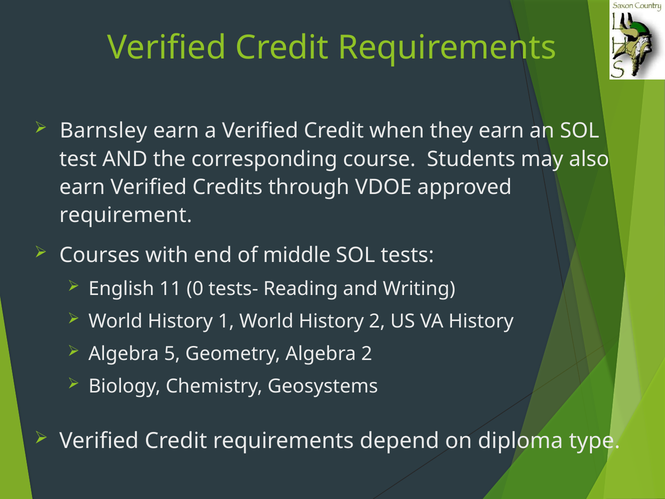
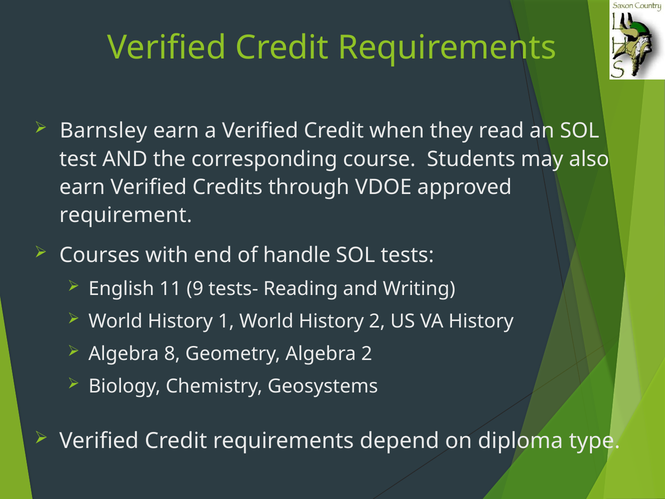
they earn: earn -> read (501, 131)
middle: middle -> handle (297, 255)
0: 0 -> 9 (195, 289)
5: 5 -> 8 (172, 354)
